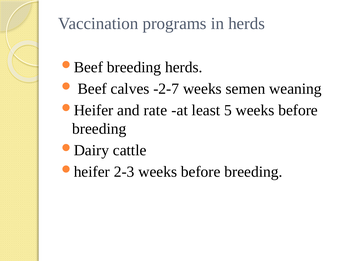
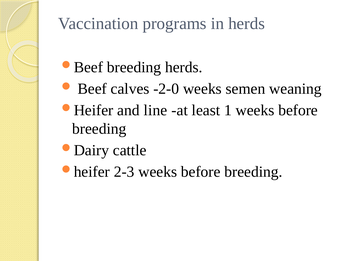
-2-7: -2-7 -> -2-0 (166, 89)
rate: rate -> line (155, 110)
5: 5 -> 1 (228, 110)
